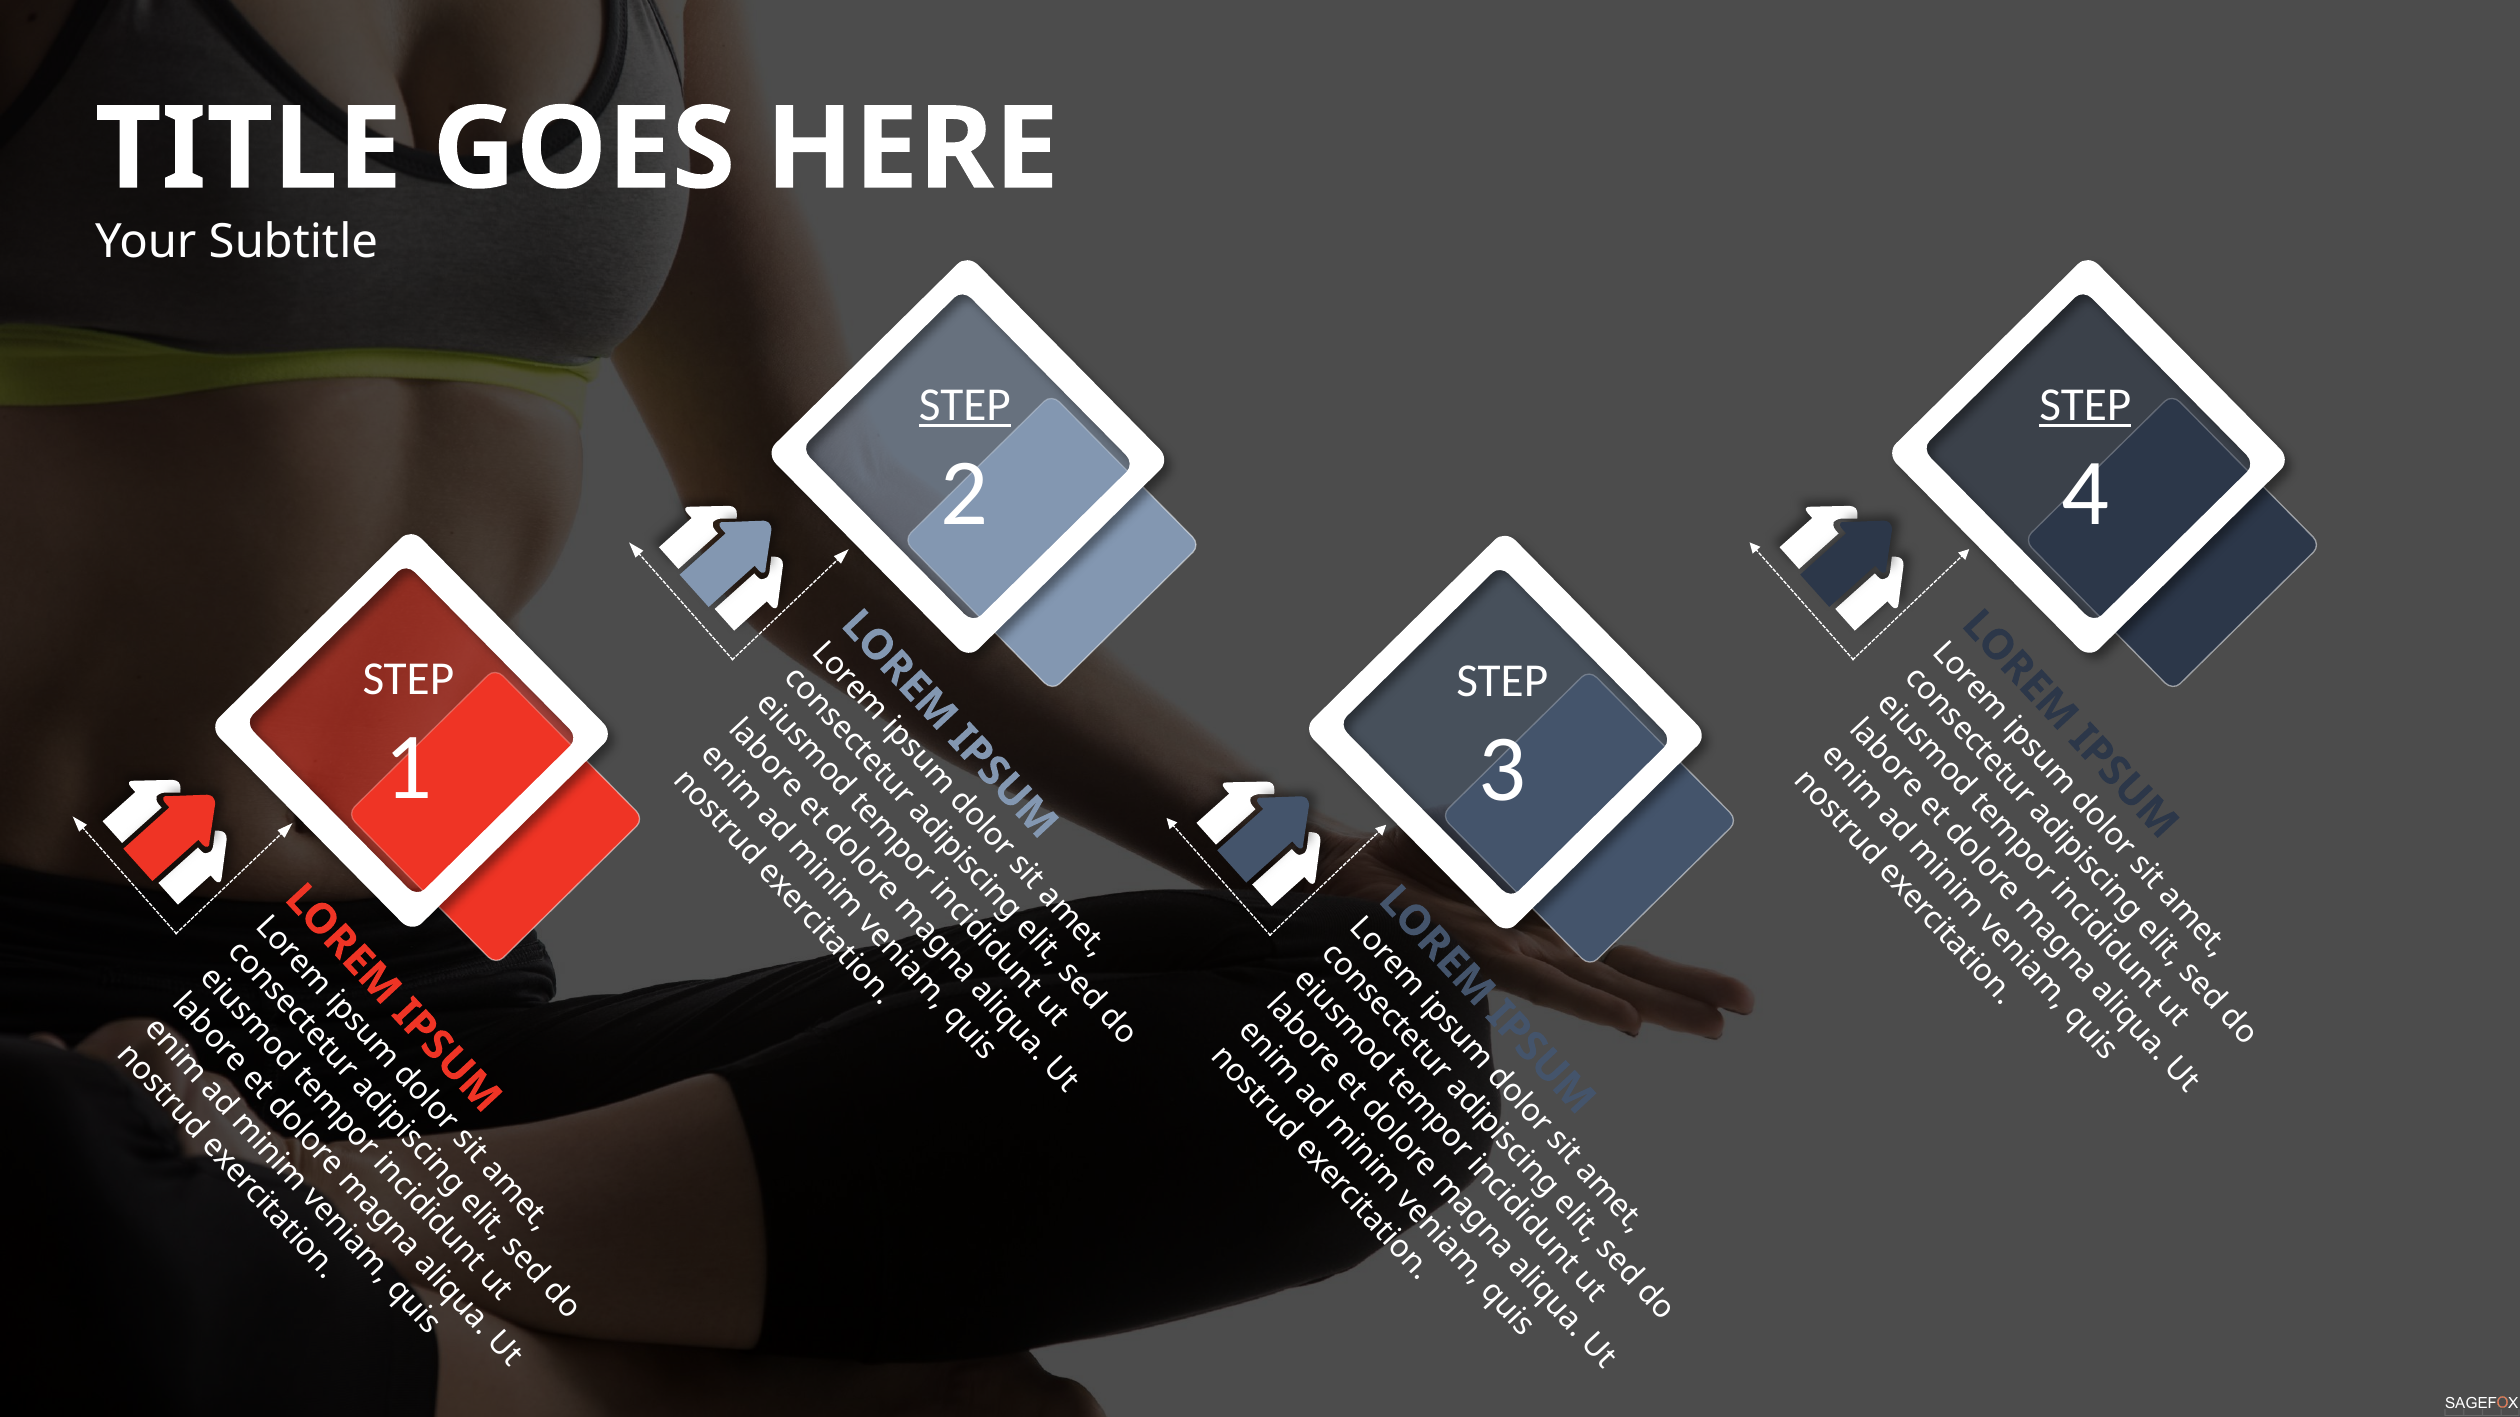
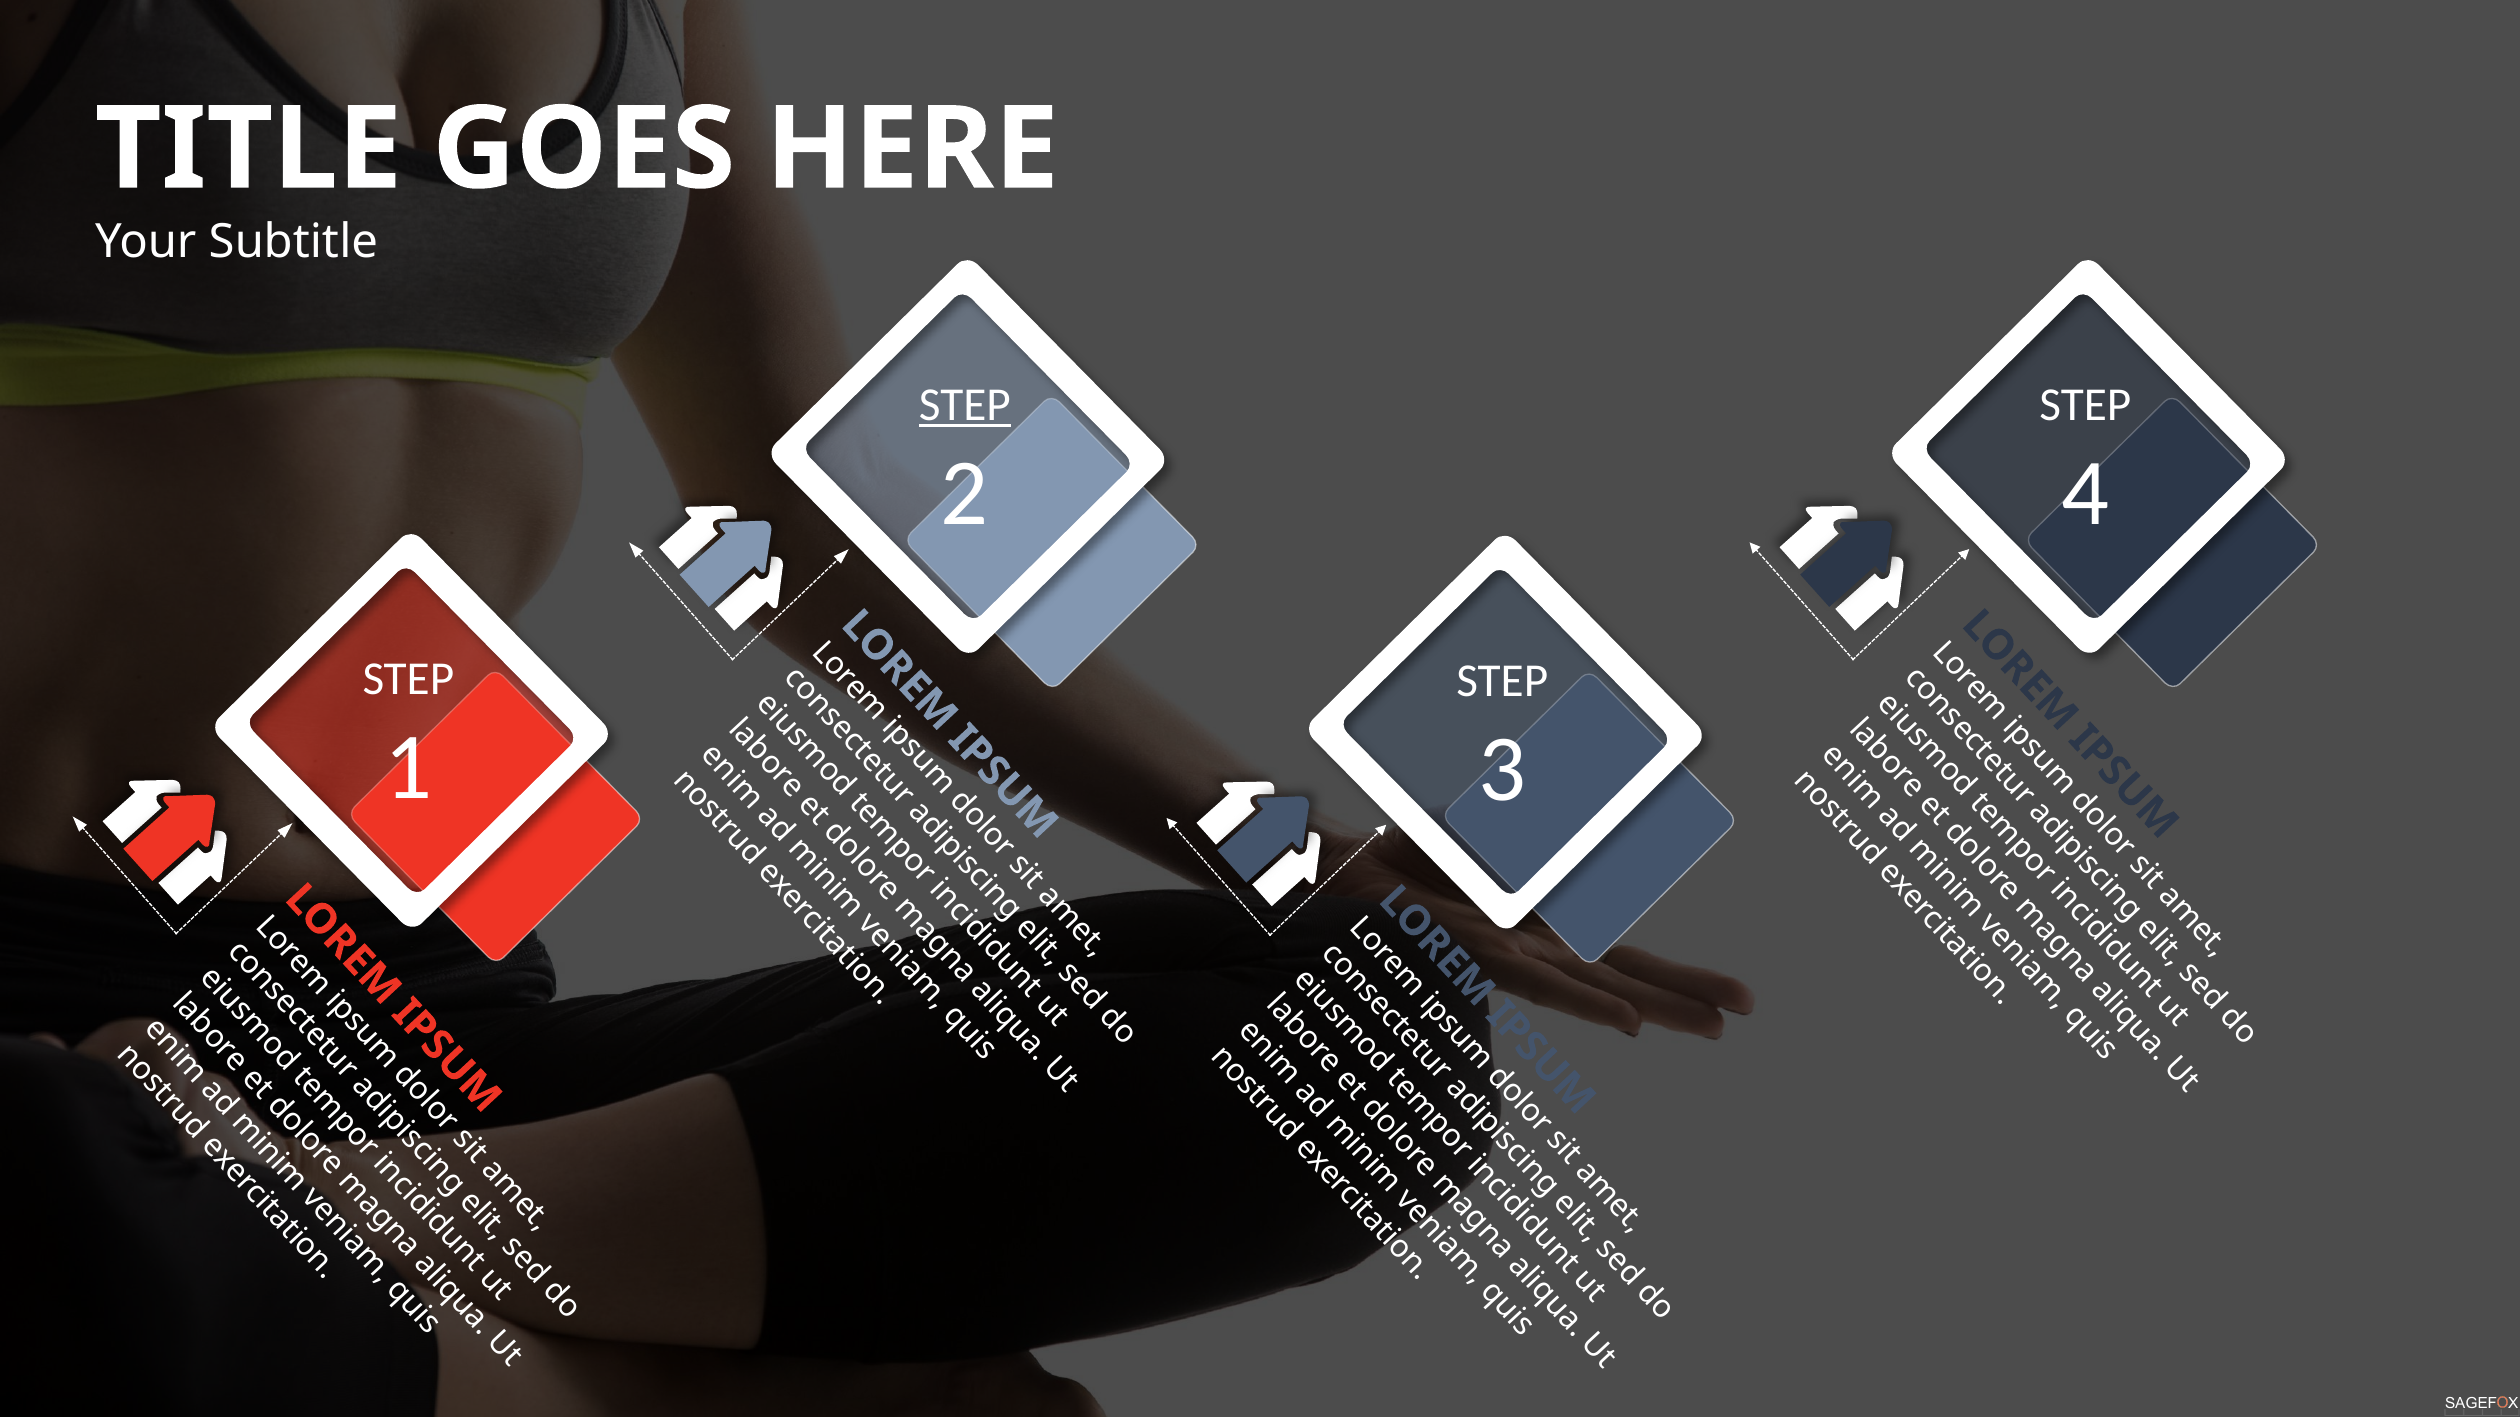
STEP underline: present -> none (2085, 405)
